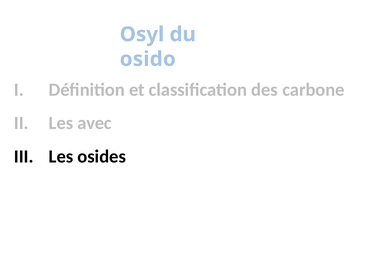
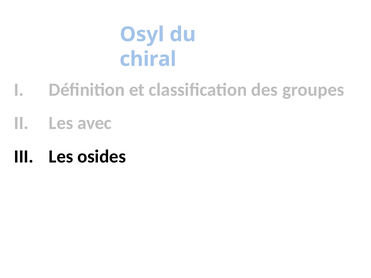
osido: osido -> chiral (148, 59)
carbone: carbone -> groupes (313, 90)
